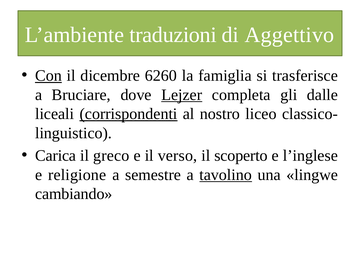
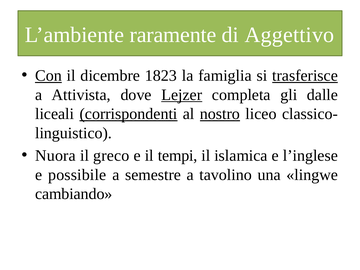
traduzioni: traduzioni -> raramente (173, 35)
6260: 6260 -> 1823 (161, 76)
trasferisce underline: none -> present (305, 76)
Bruciare: Bruciare -> Attivista (81, 95)
nostro underline: none -> present (220, 114)
Carica: Carica -> Nuora (55, 156)
verso: verso -> tempi (178, 156)
scoperto: scoperto -> islamica (241, 156)
religione: religione -> possibile (77, 175)
tavolino underline: present -> none (226, 175)
